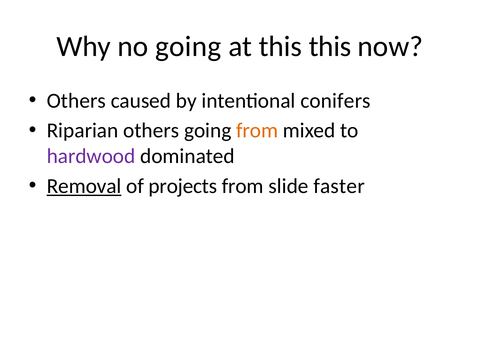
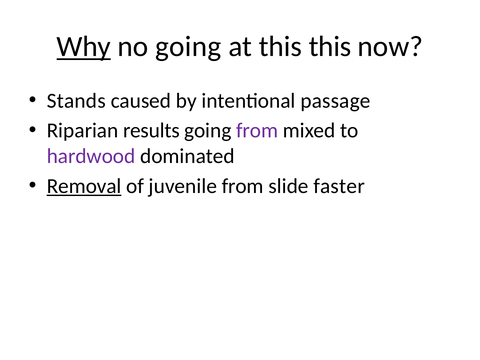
Why underline: none -> present (84, 46)
Others: Others -> Stands (76, 101)
conifers: conifers -> passage (335, 101)
Riparian others: others -> results (151, 131)
from colour: orange -> purple (257, 131)
projects: projects -> juvenile (183, 186)
